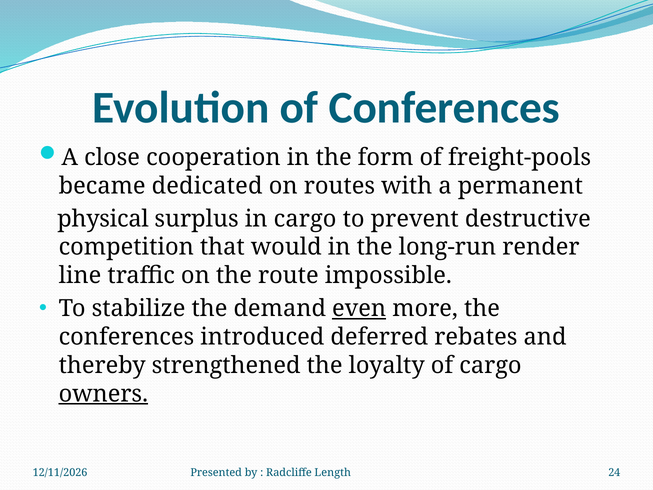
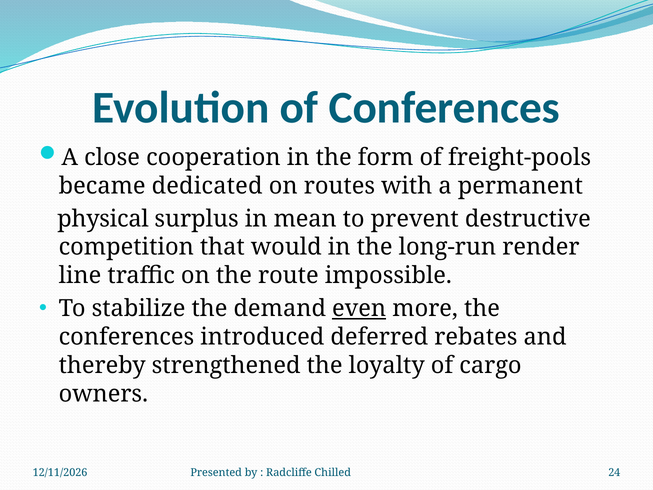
in cargo: cargo -> mean (305, 219)
owners underline: present -> none (103, 394)
Length: Length -> Chilled (333, 472)
